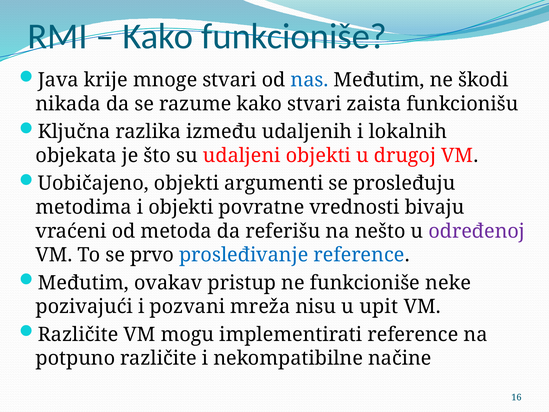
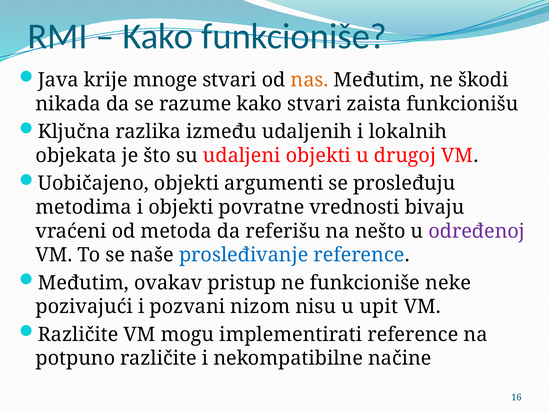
nas colour: blue -> orange (309, 80)
prvo: prvo -> naše (152, 255)
mreža: mreža -> nizom (260, 306)
